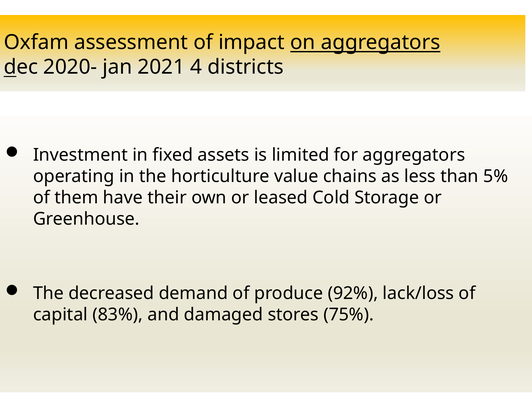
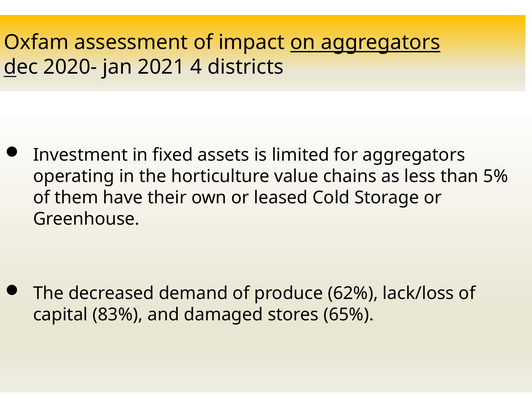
92%: 92% -> 62% (353, 293)
75%: 75% -> 65% (349, 315)
